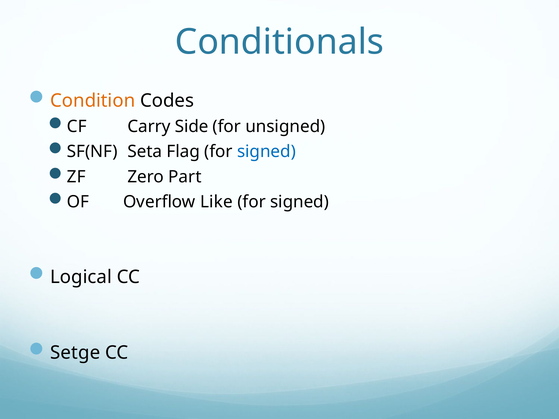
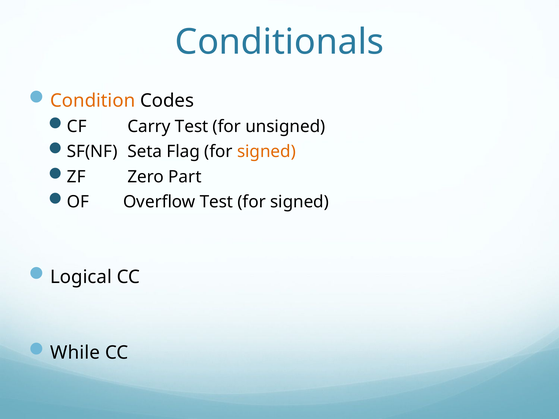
Carry Side: Side -> Test (192, 127)
signed colour: blue -> orange (266, 152)
Overflow Like: Like -> Test (216, 202)
Setge: Setge -> While (75, 353)
